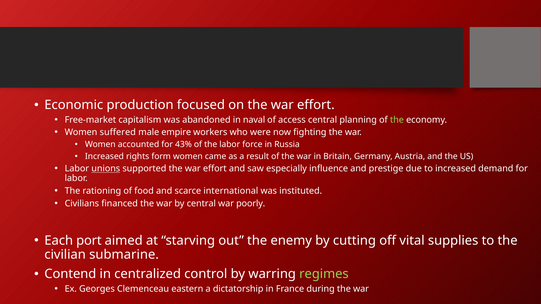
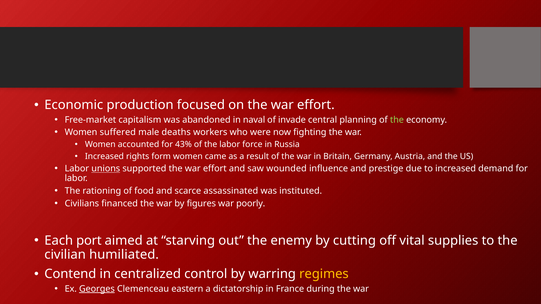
access: access -> invade (292, 120)
empire: empire -> deaths (176, 132)
especially: especially -> wounded (286, 169)
international: international -> assassinated (231, 191)
by central: central -> figures (201, 204)
submarine: submarine -> humiliated (124, 255)
regimes colour: light green -> yellow (324, 274)
Georges underline: none -> present (97, 289)
